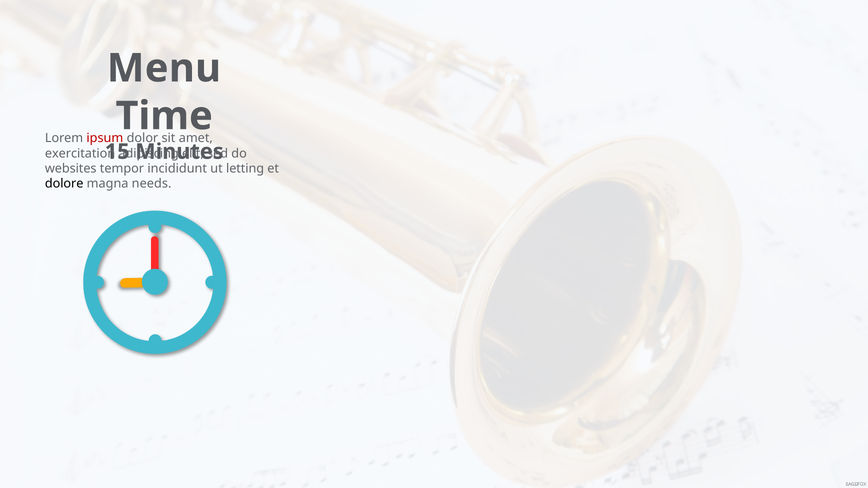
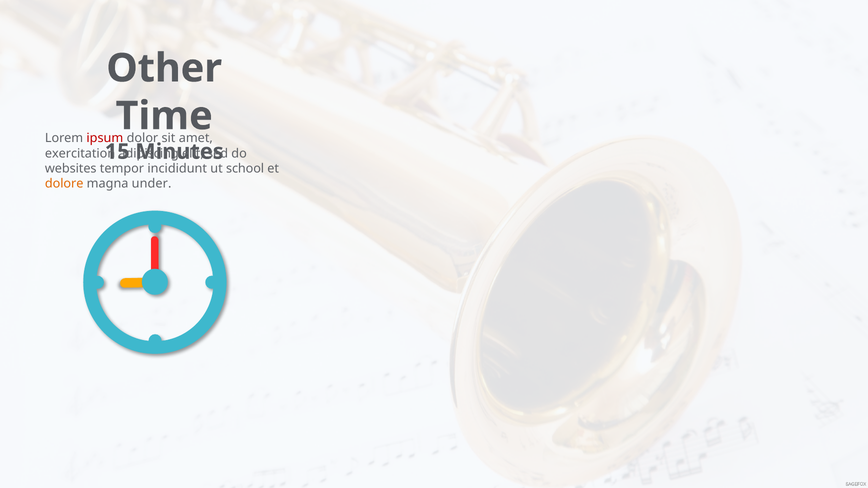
Menu: Menu -> Other (164, 68)
letting: letting -> school (245, 169)
dolore colour: black -> orange (64, 184)
needs: needs -> under (152, 184)
